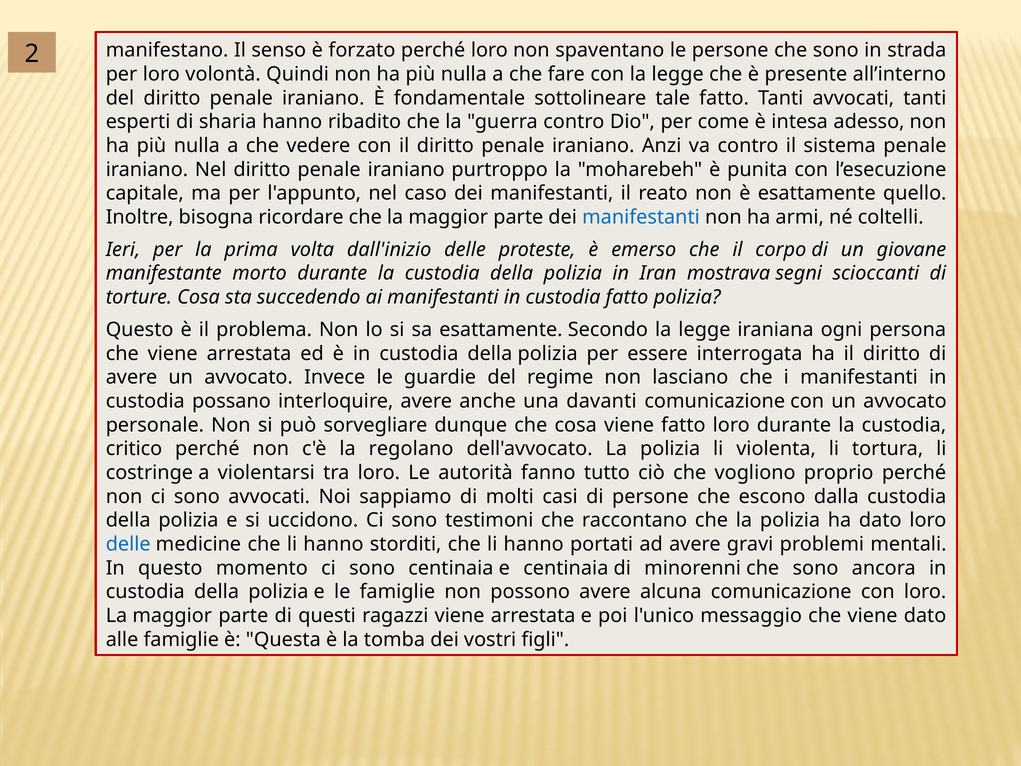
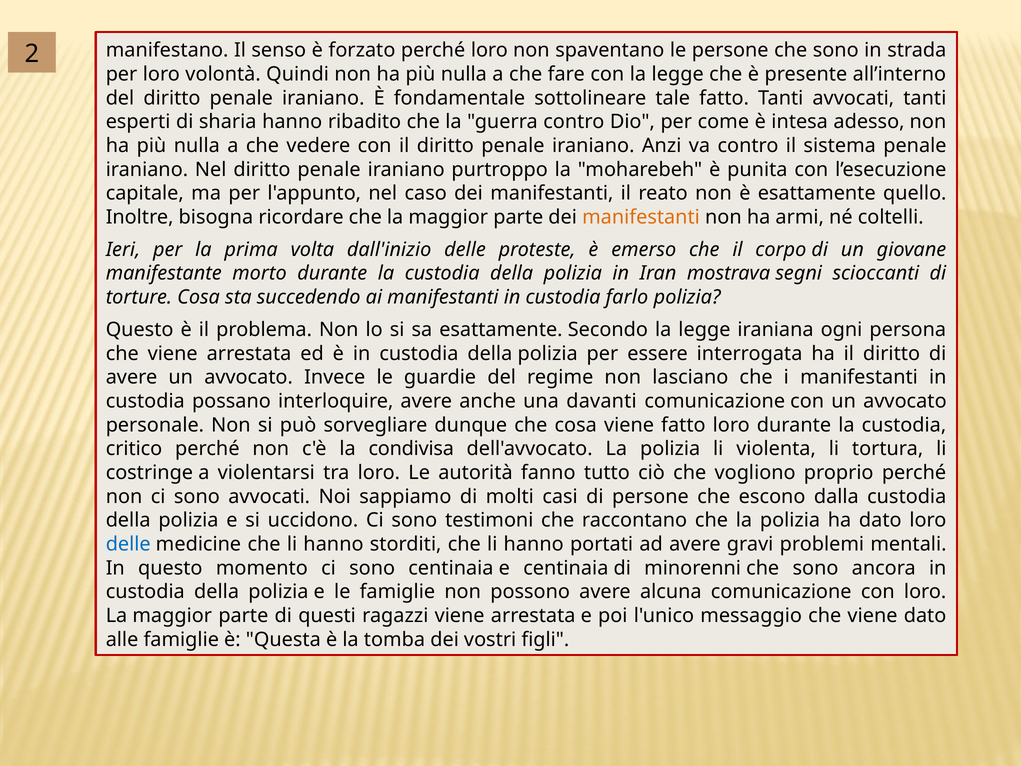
manifestanti colour: blue -> orange (641, 217)
custodia fatto: fatto -> farlo (627, 297)
regolano: regolano -> condivisa (411, 449)
